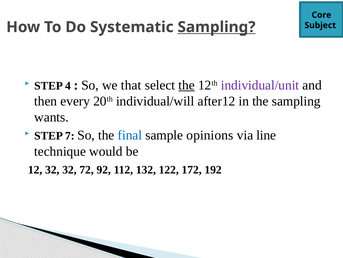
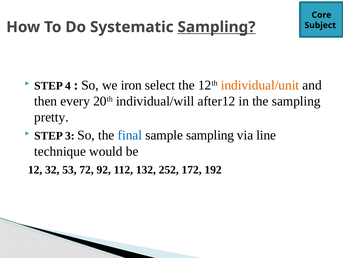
that: that -> iron (131, 85)
the underline: present -> none (187, 85)
individual/unit colour: purple -> orange (260, 85)
wants: wants -> pretty (51, 117)
7: 7 -> 3 (70, 136)
sample opinions: opinions -> sampling (210, 135)
32 32: 32 -> 53 (69, 169)
122: 122 -> 252 (169, 169)
